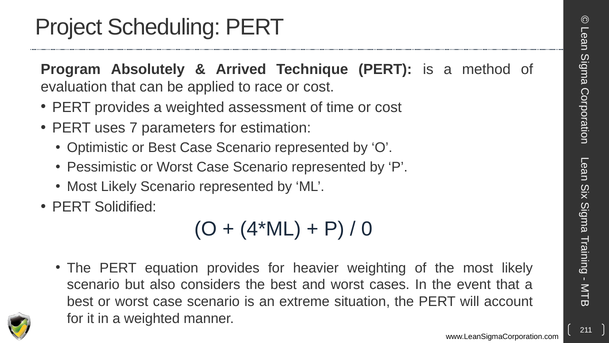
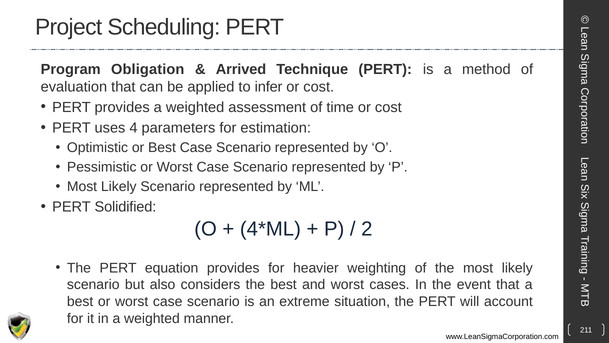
Absolutely: Absolutely -> Obligation (148, 69)
race: race -> infer (269, 87)
7: 7 -> 4 (133, 128)
0: 0 -> 2 (367, 229)
